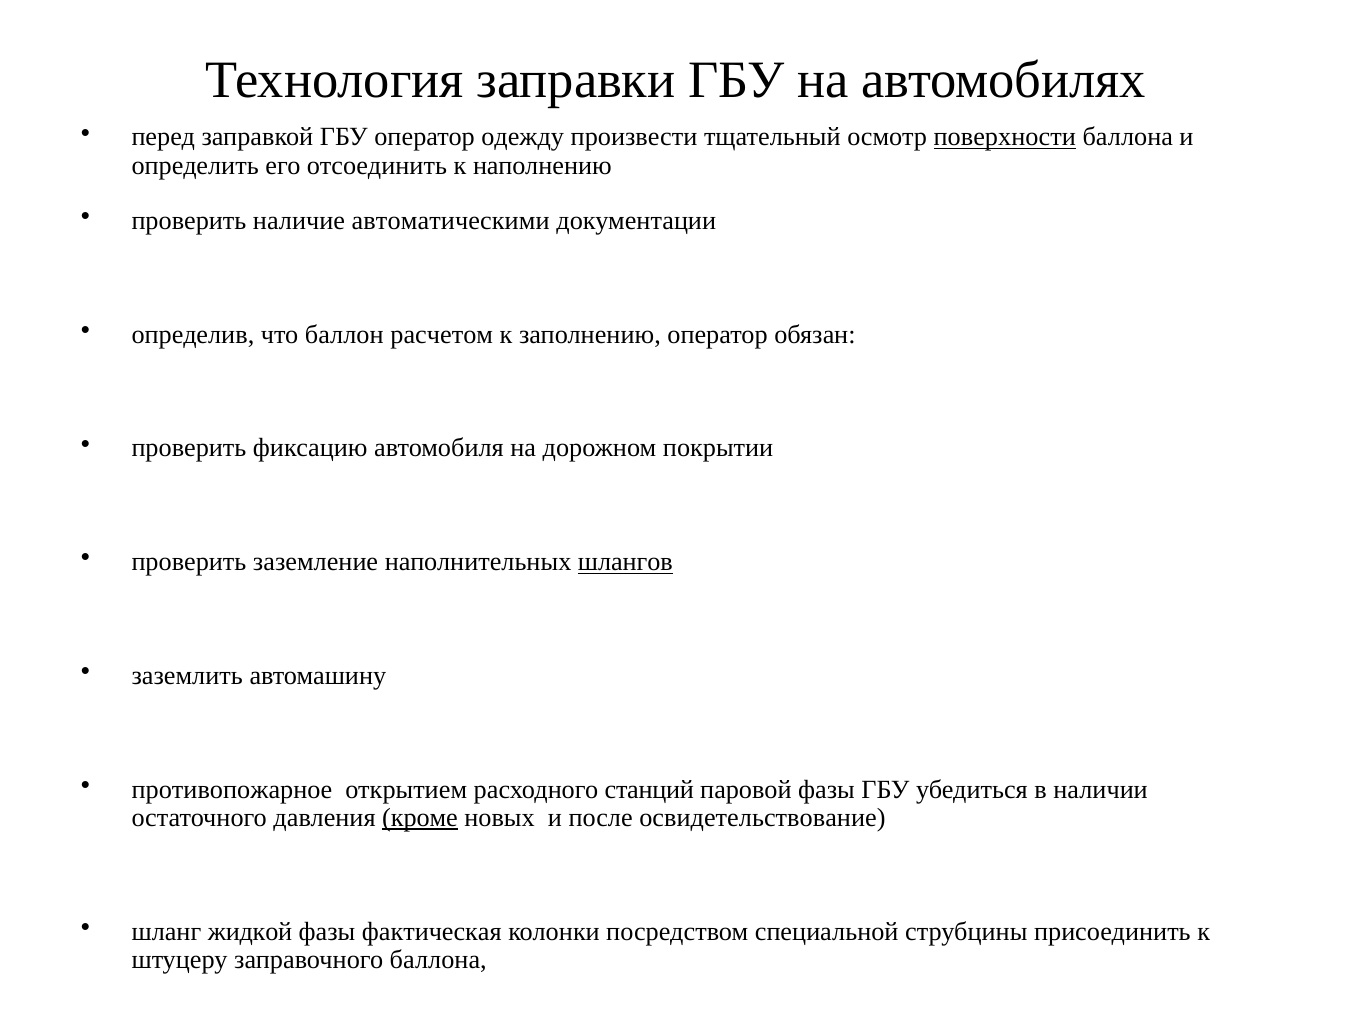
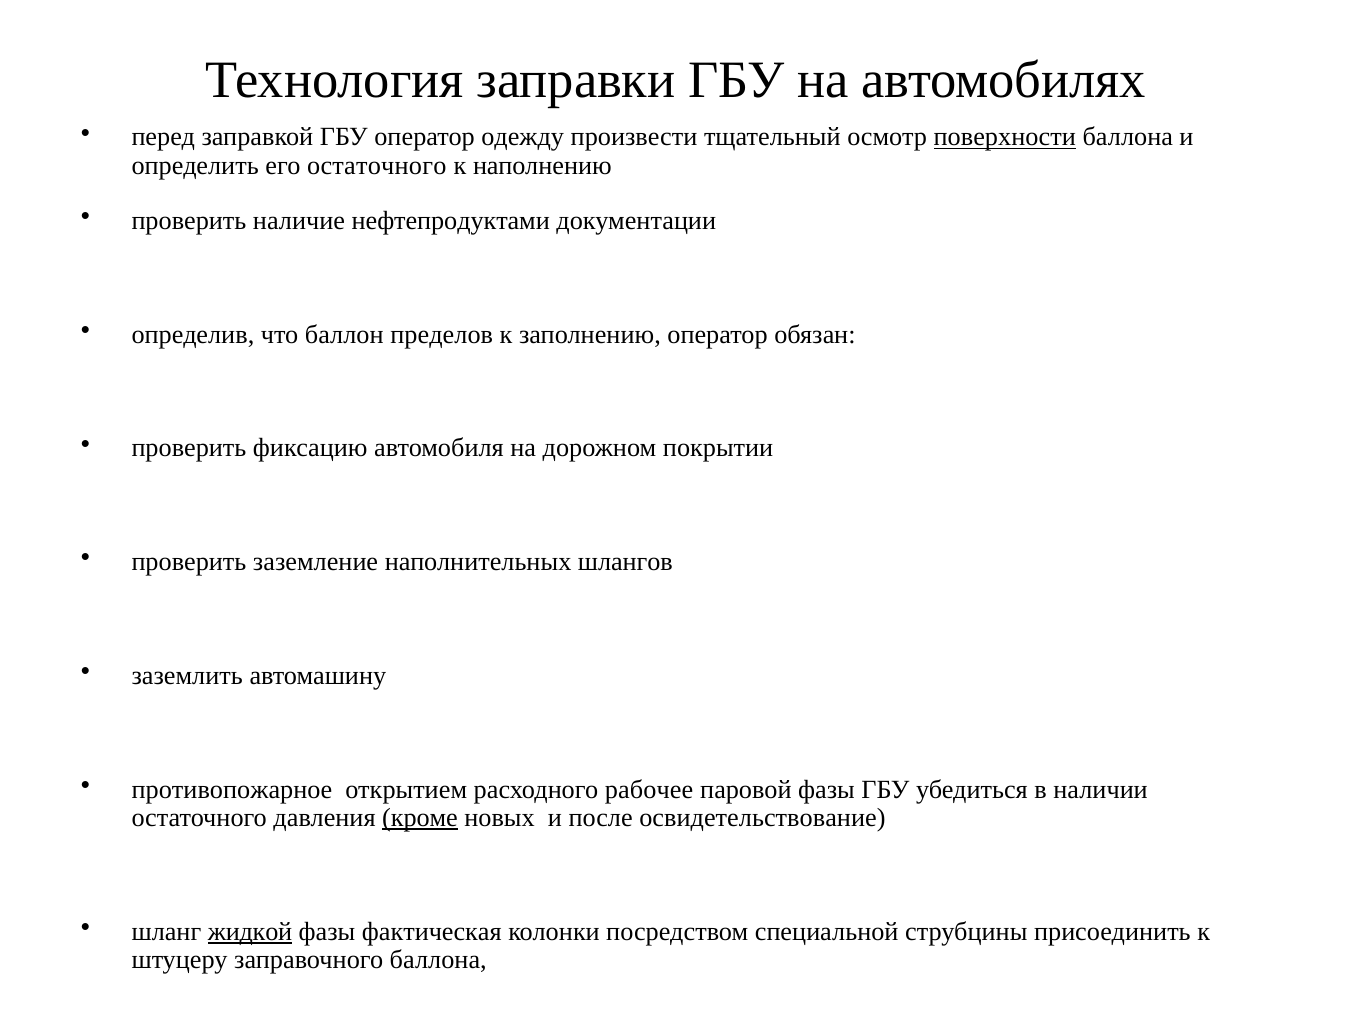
его отсоединить: отсоединить -> остаточного (377, 165)
автоматическими: автоматическими -> нефтепродуктами (451, 221)
расчетом: расчетом -> пределов (442, 334)
шлангов underline: present -> none (625, 562)
станций: станций -> рабочее (649, 789)
жидкой underline: none -> present (250, 931)
